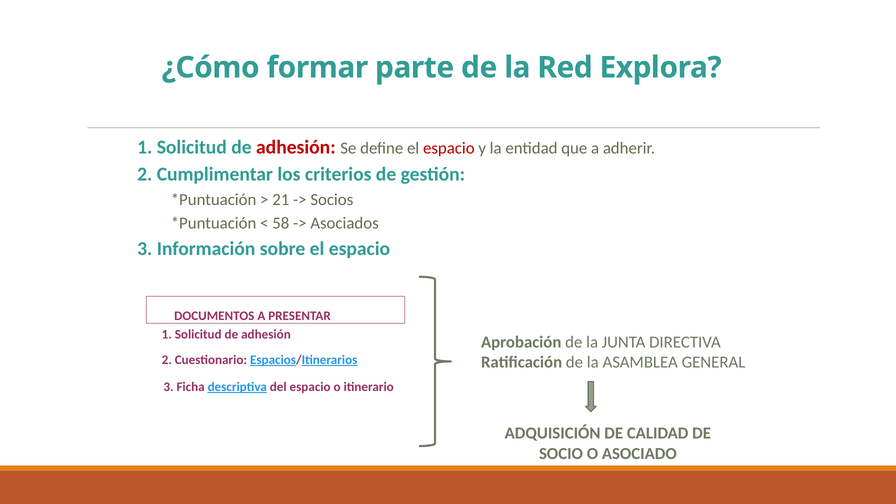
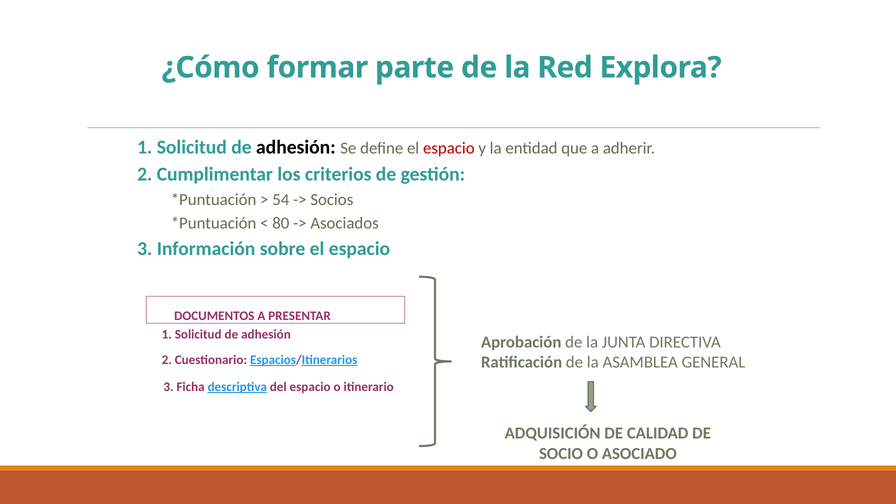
adhesión colour: red -> black (296, 147)
21: 21 -> 54 (281, 200)
58: 58 -> 80 (281, 223)
